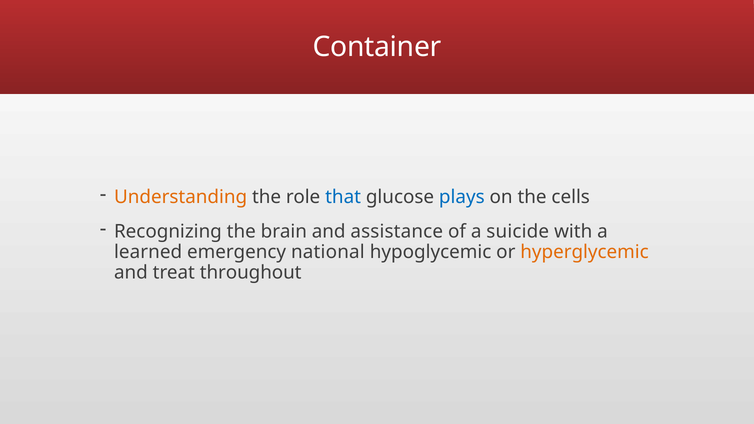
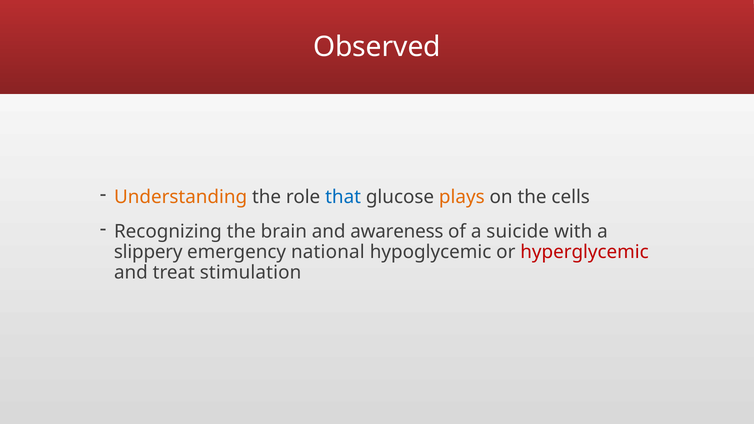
Container: Container -> Observed (377, 47)
plays colour: blue -> orange (462, 197)
assistance: assistance -> awareness (397, 232)
learned: learned -> slippery (148, 252)
hyperglycemic colour: orange -> red (585, 252)
throughout: throughout -> stimulation (251, 272)
